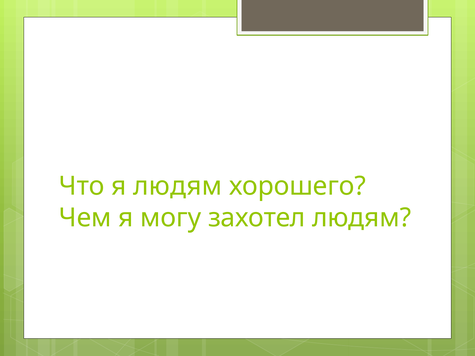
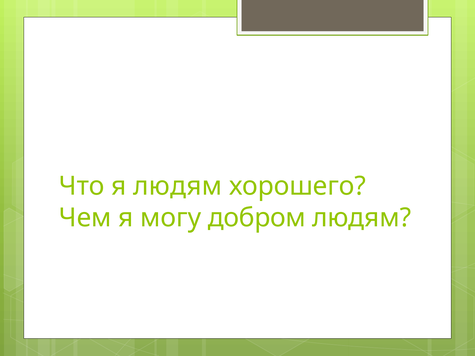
захотел: захотел -> добром (257, 218)
